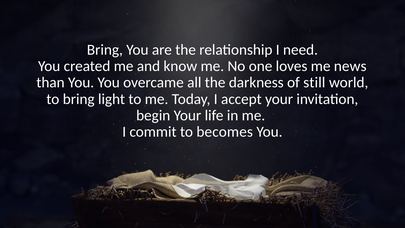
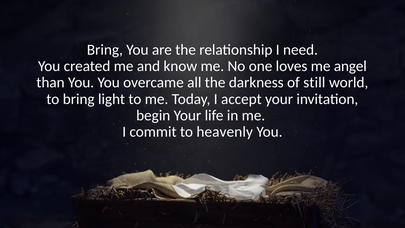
news: news -> angel (350, 66)
becomes: becomes -> heavenly (225, 132)
